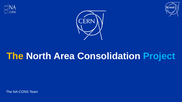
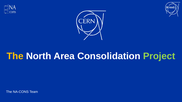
Project colour: light blue -> light green (159, 56)
